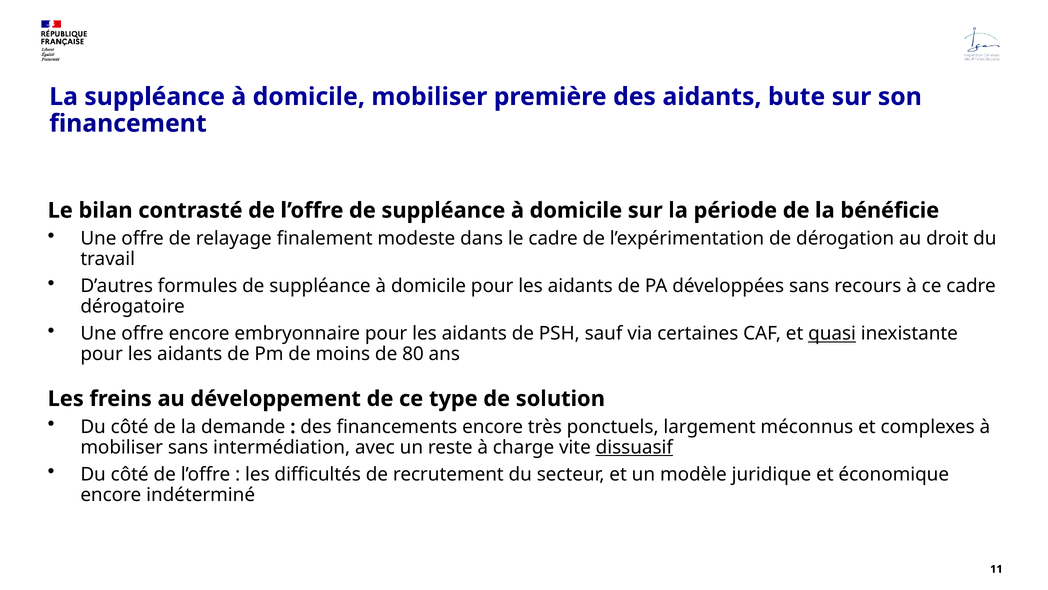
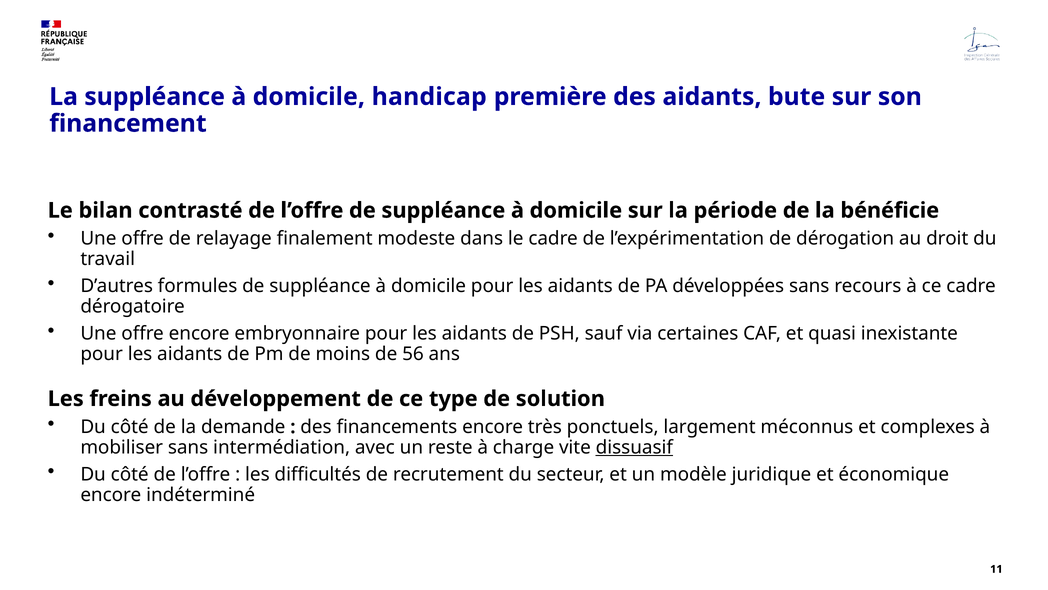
domicile mobiliser: mobiliser -> handicap (429, 97)
quasi underline: present -> none (832, 333)
80: 80 -> 56 (413, 354)
